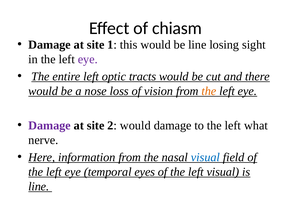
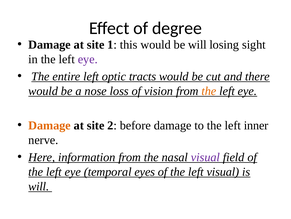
chiasm: chiasm -> degree (177, 28)
be line: line -> will (197, 44)
Damage colour: purple -> orange (50, 125)
2 would: would -> before (135, 125)
what: what -> inner (256, 125)
visual colour: blue -> purple (205, 157)
line: line -> will (39, 186)
